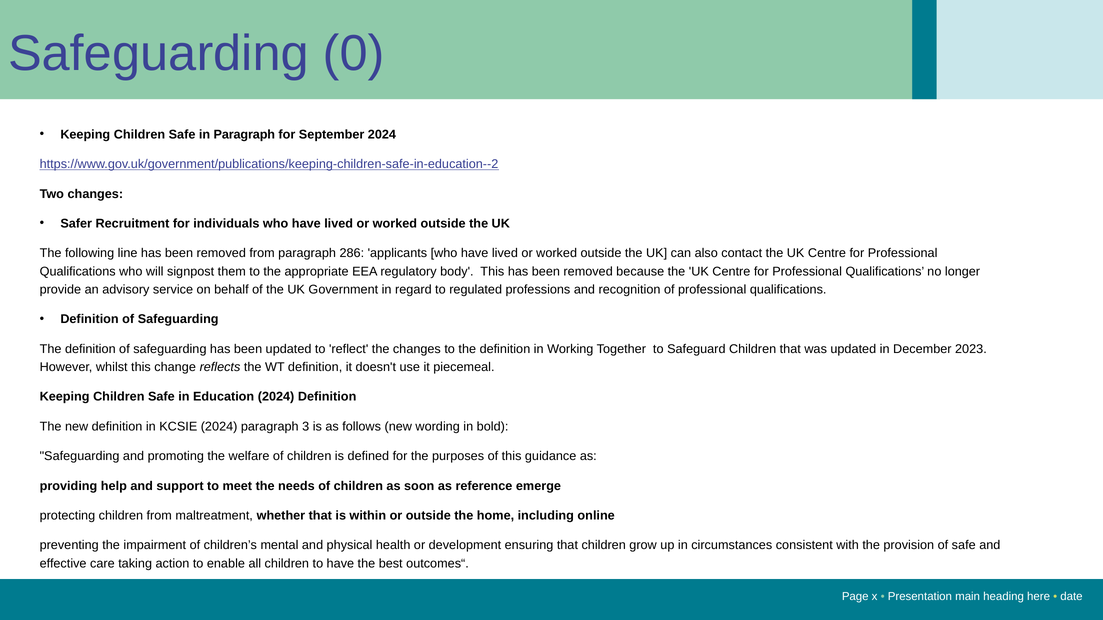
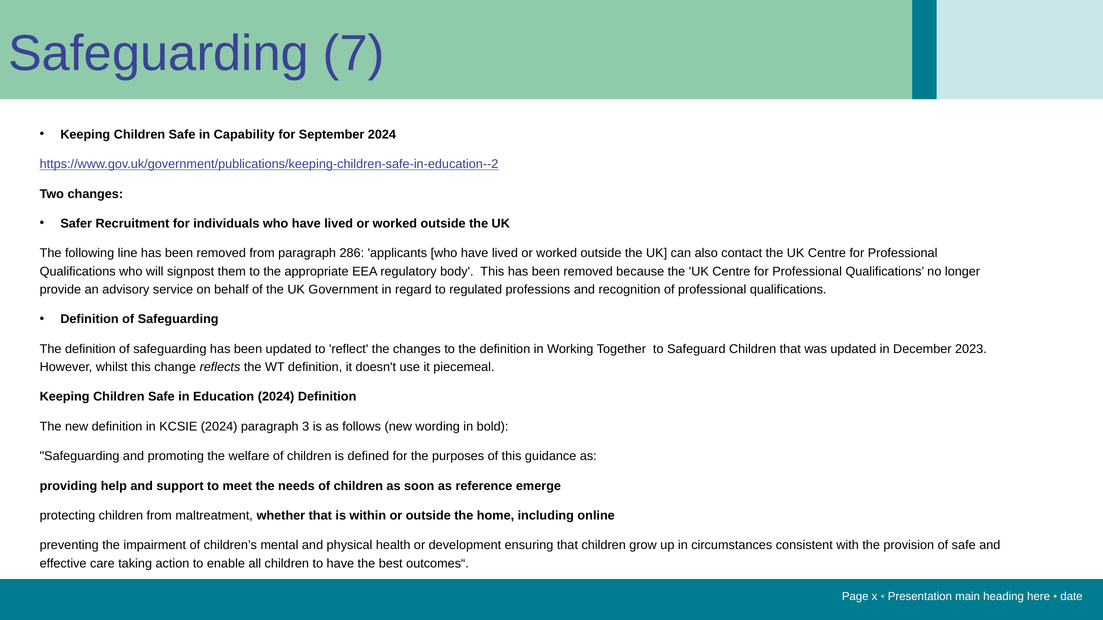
0: 0 -> 7 (354, 54)
in Paragraph: Paragraph -> Capability (244, 135)
